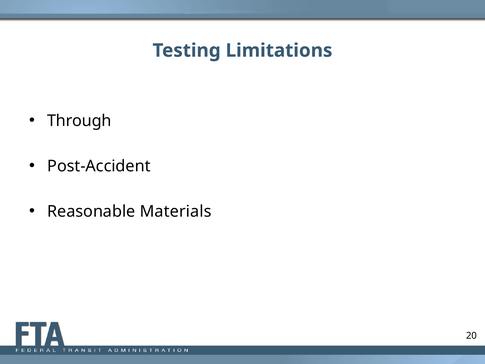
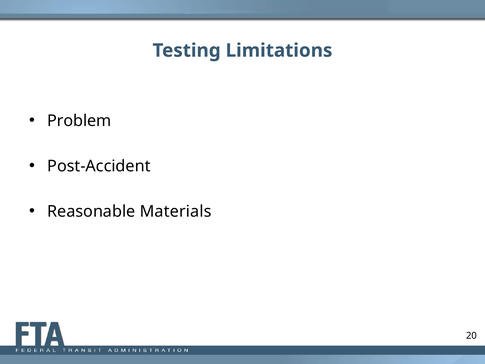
Through: Through -> Problem (79, 121)
